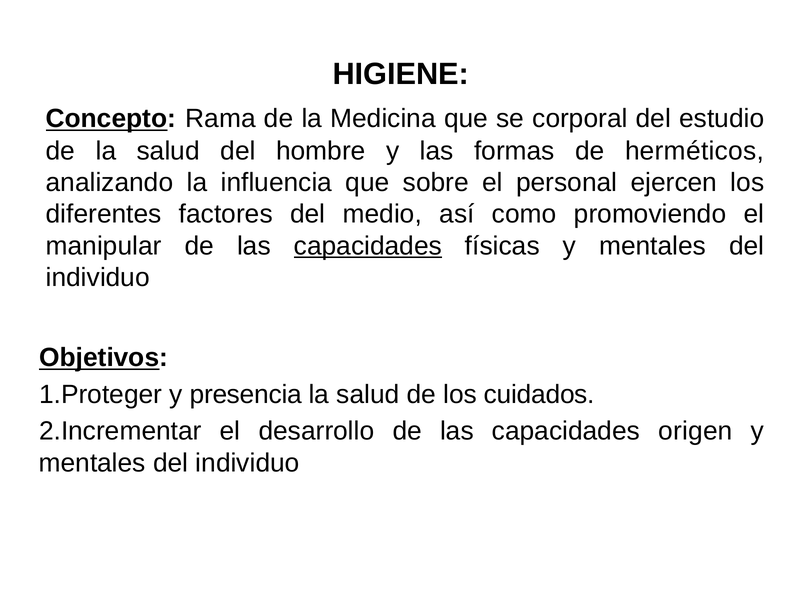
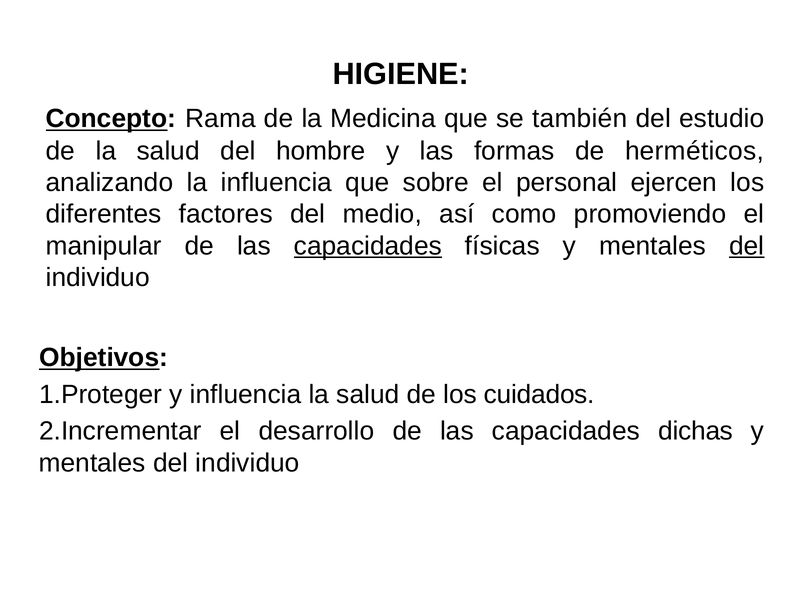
corporal: corporal -> también (580, 119)
del underline: none -> present (747, 246)
y presencia: presencia -> influencia (246, 395)
origen: origen -> dichas (696, 431)
